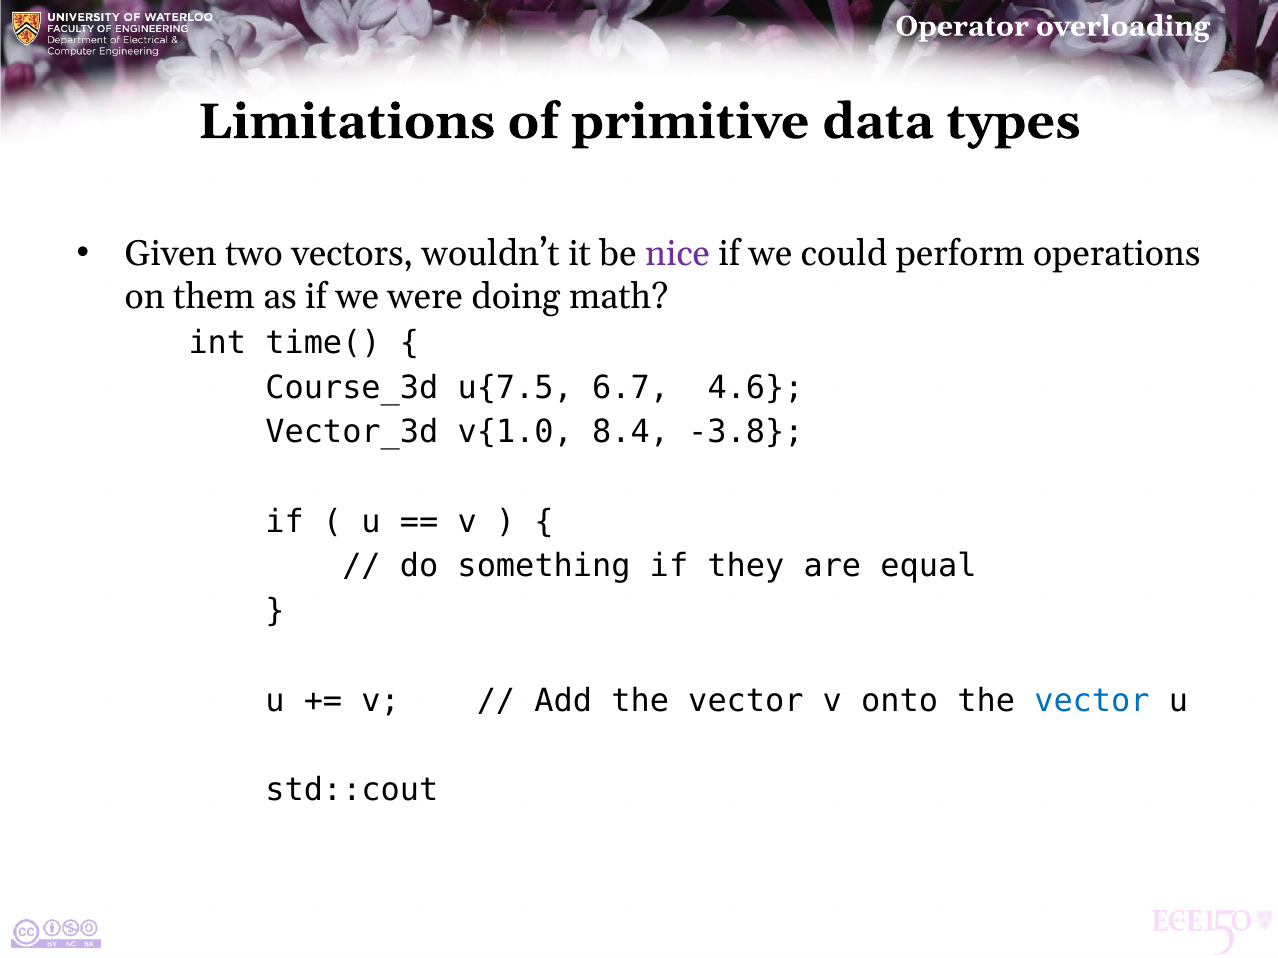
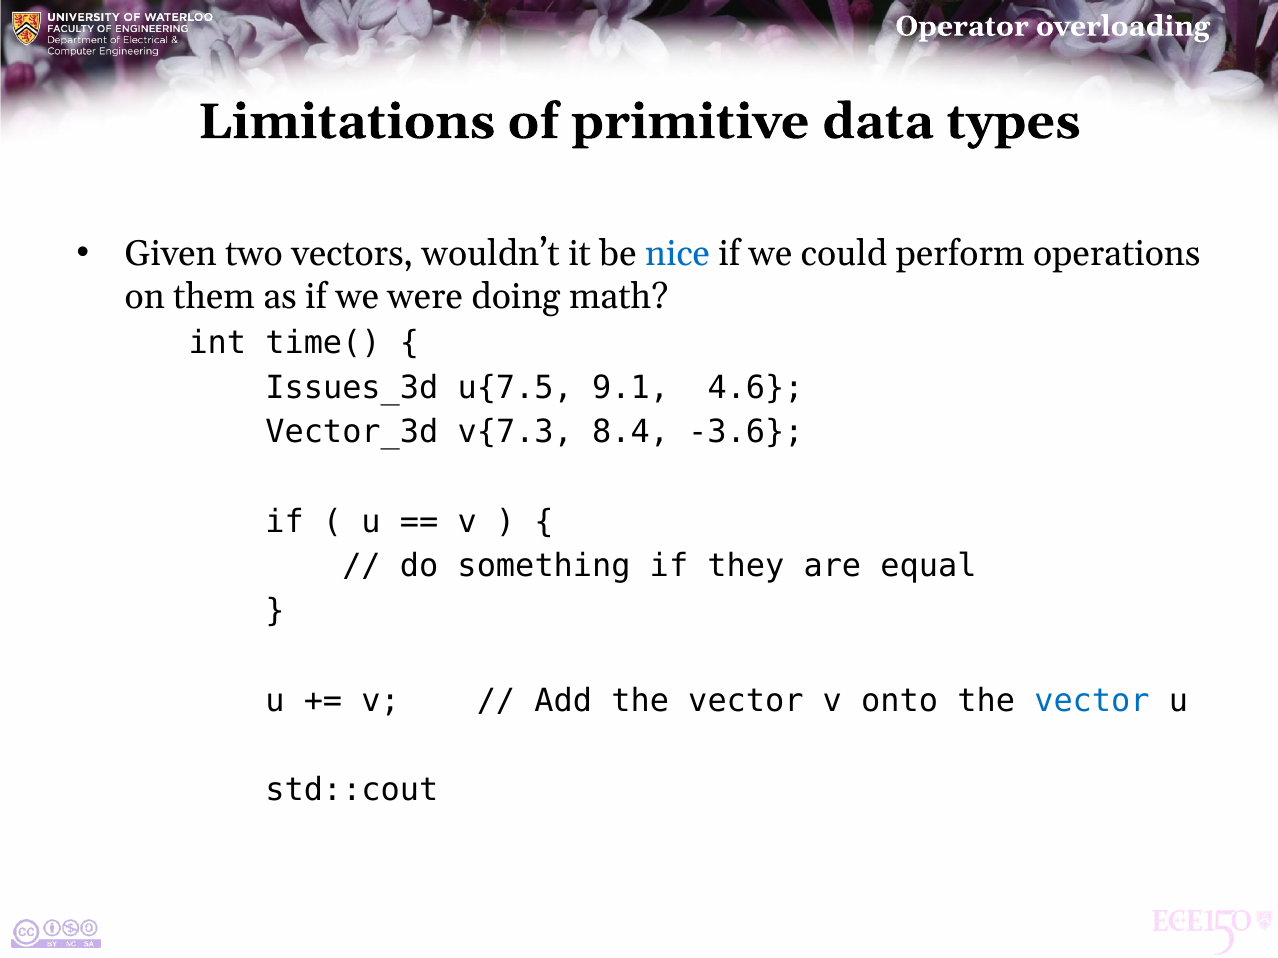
nice colour: purple -> blue (677, 254)
Course_3d: Course_3d -> Issues_3d (352, 388)
6.7: 6.7 -> 9.1 (631, 388)
v{1.0: v{1.0 -> v{7.3 (515, 433)
-3.8: -3.8 -> -3.6 (746, 433)
